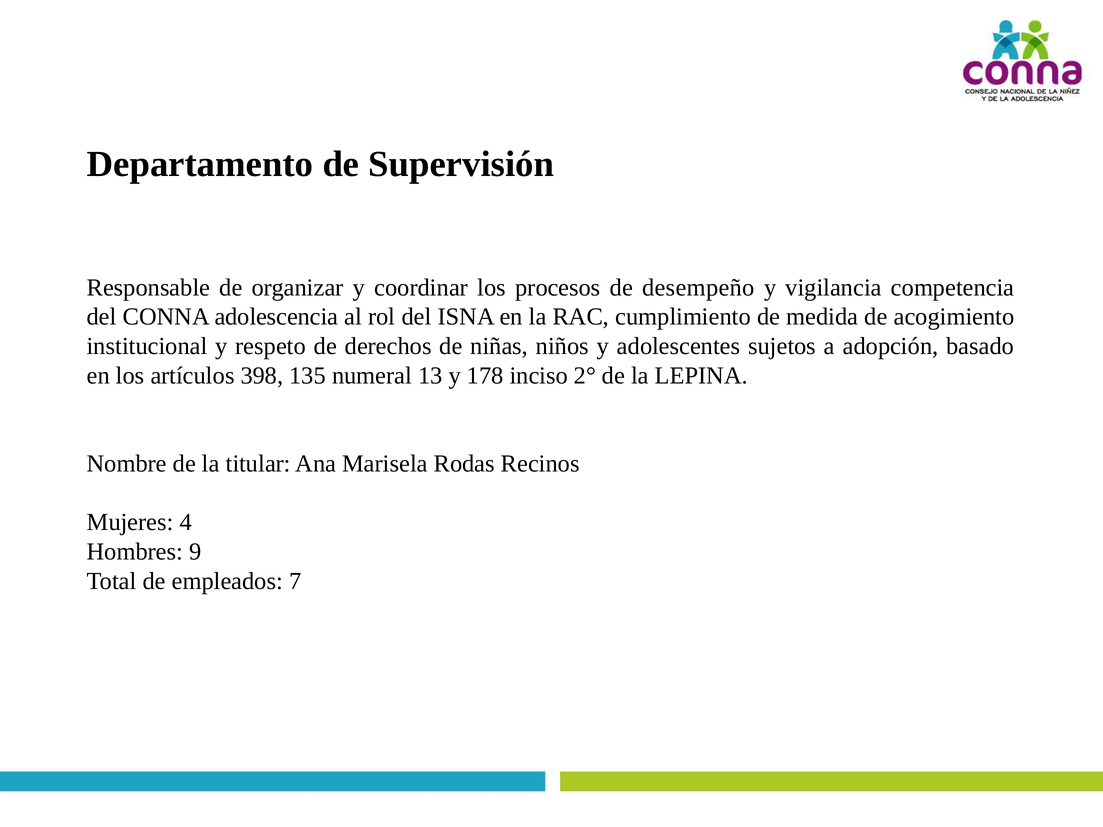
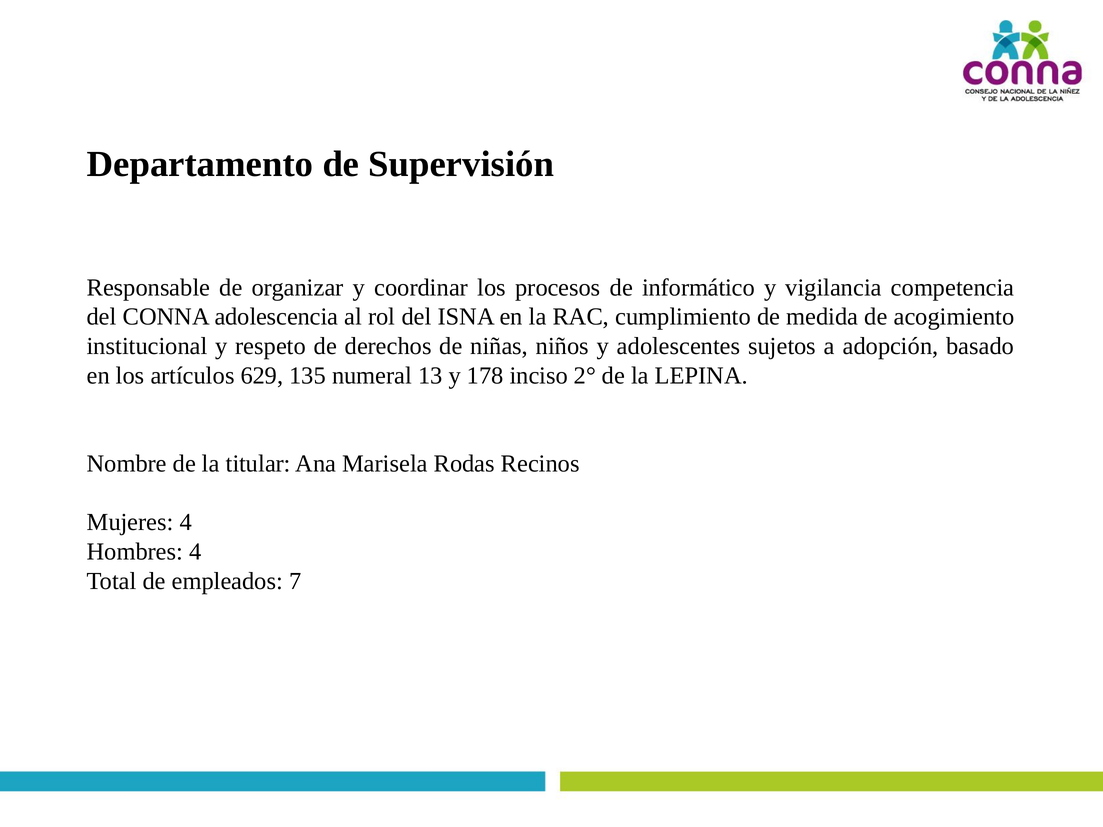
desempeño: desempeño -> informático (699, 288)
398: 398 -> 629 (262, 376)
Hombres 9: 9 -> 4 (195, 552)
